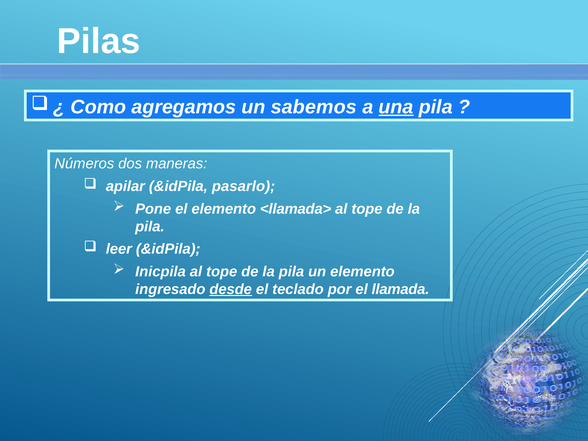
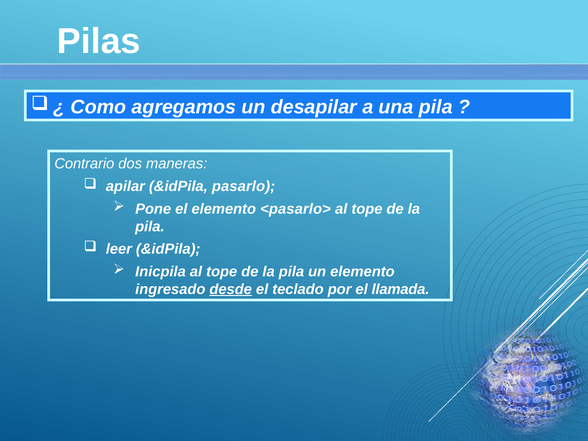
sabemos: sabemos -> desapilar (314, 107)
una underline: present -> none (396, 107)
Números: Números -> Contrario (84, 164)
<llamada>: <llamada> -> <pasarlo> (296, 209)
